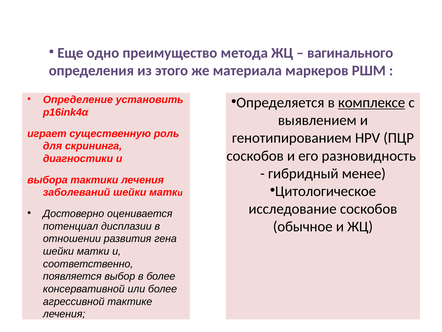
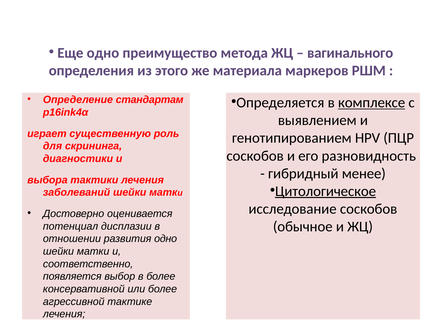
установить: установить -> стандартам (150, 100)
Цитологическое underline: none -> present (326, 191)
развития гена: гена -> одно (166, 238)
